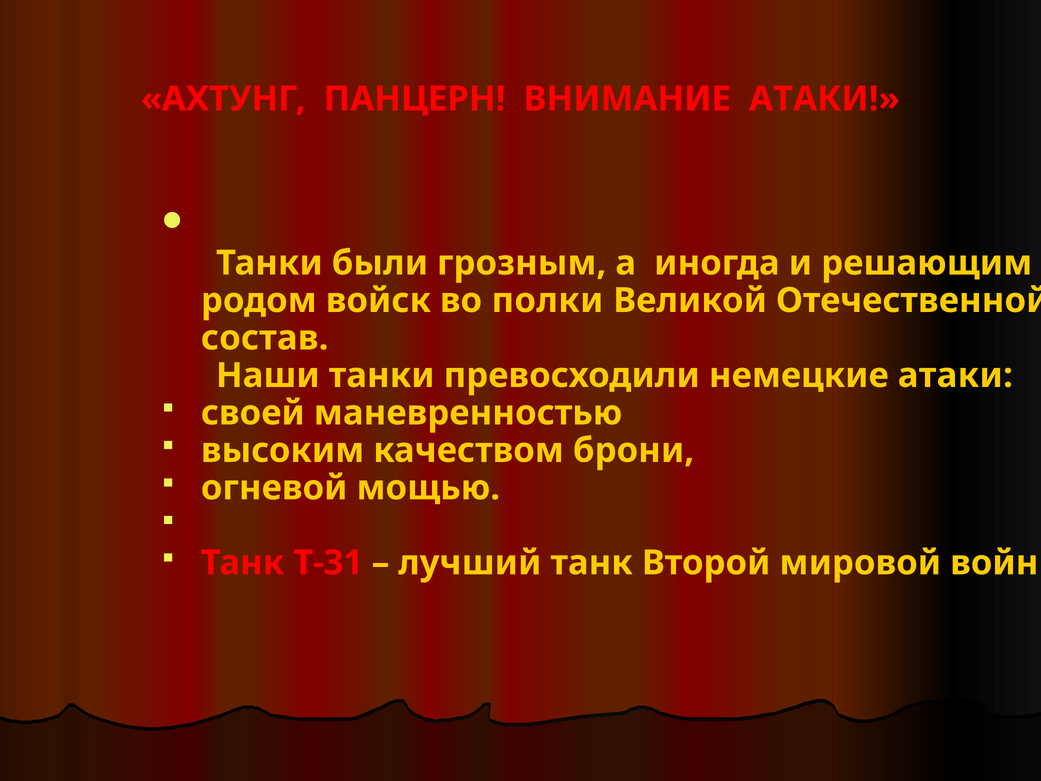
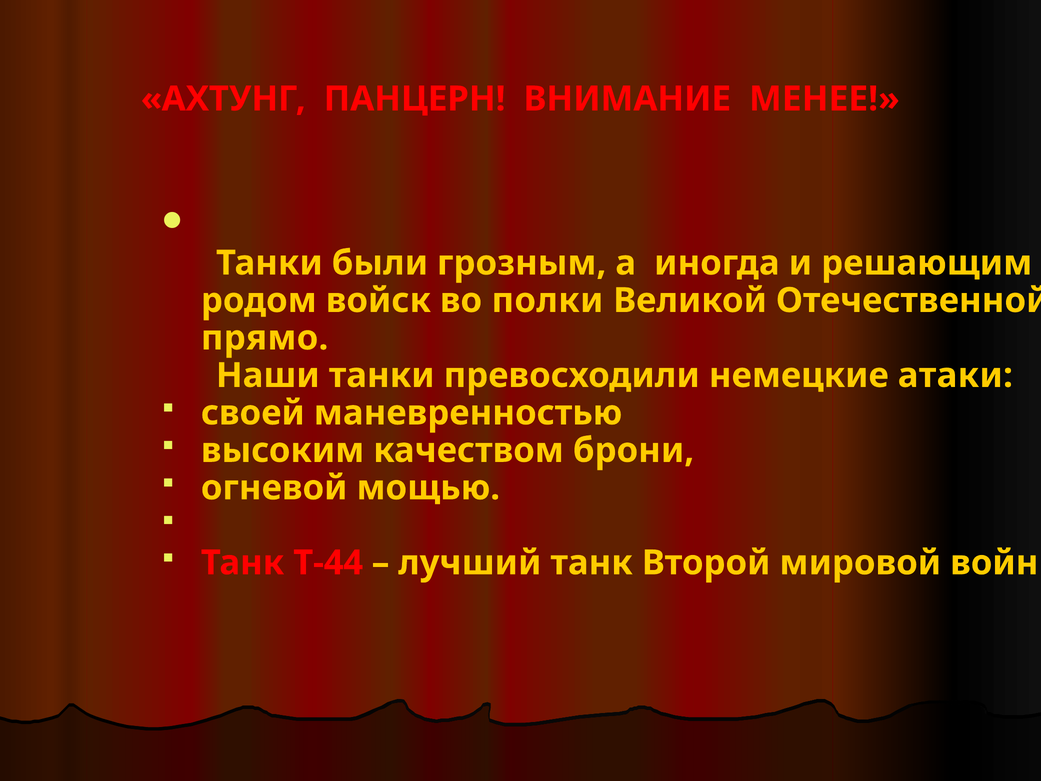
ВНИМАНИЕ АТАКИ: АТАКИ -> МЕНЕЕ (824, 99)
состав: состав -> прямо (265, 338)
Т-31: Т-31 -> Т-44 (328, 563)
